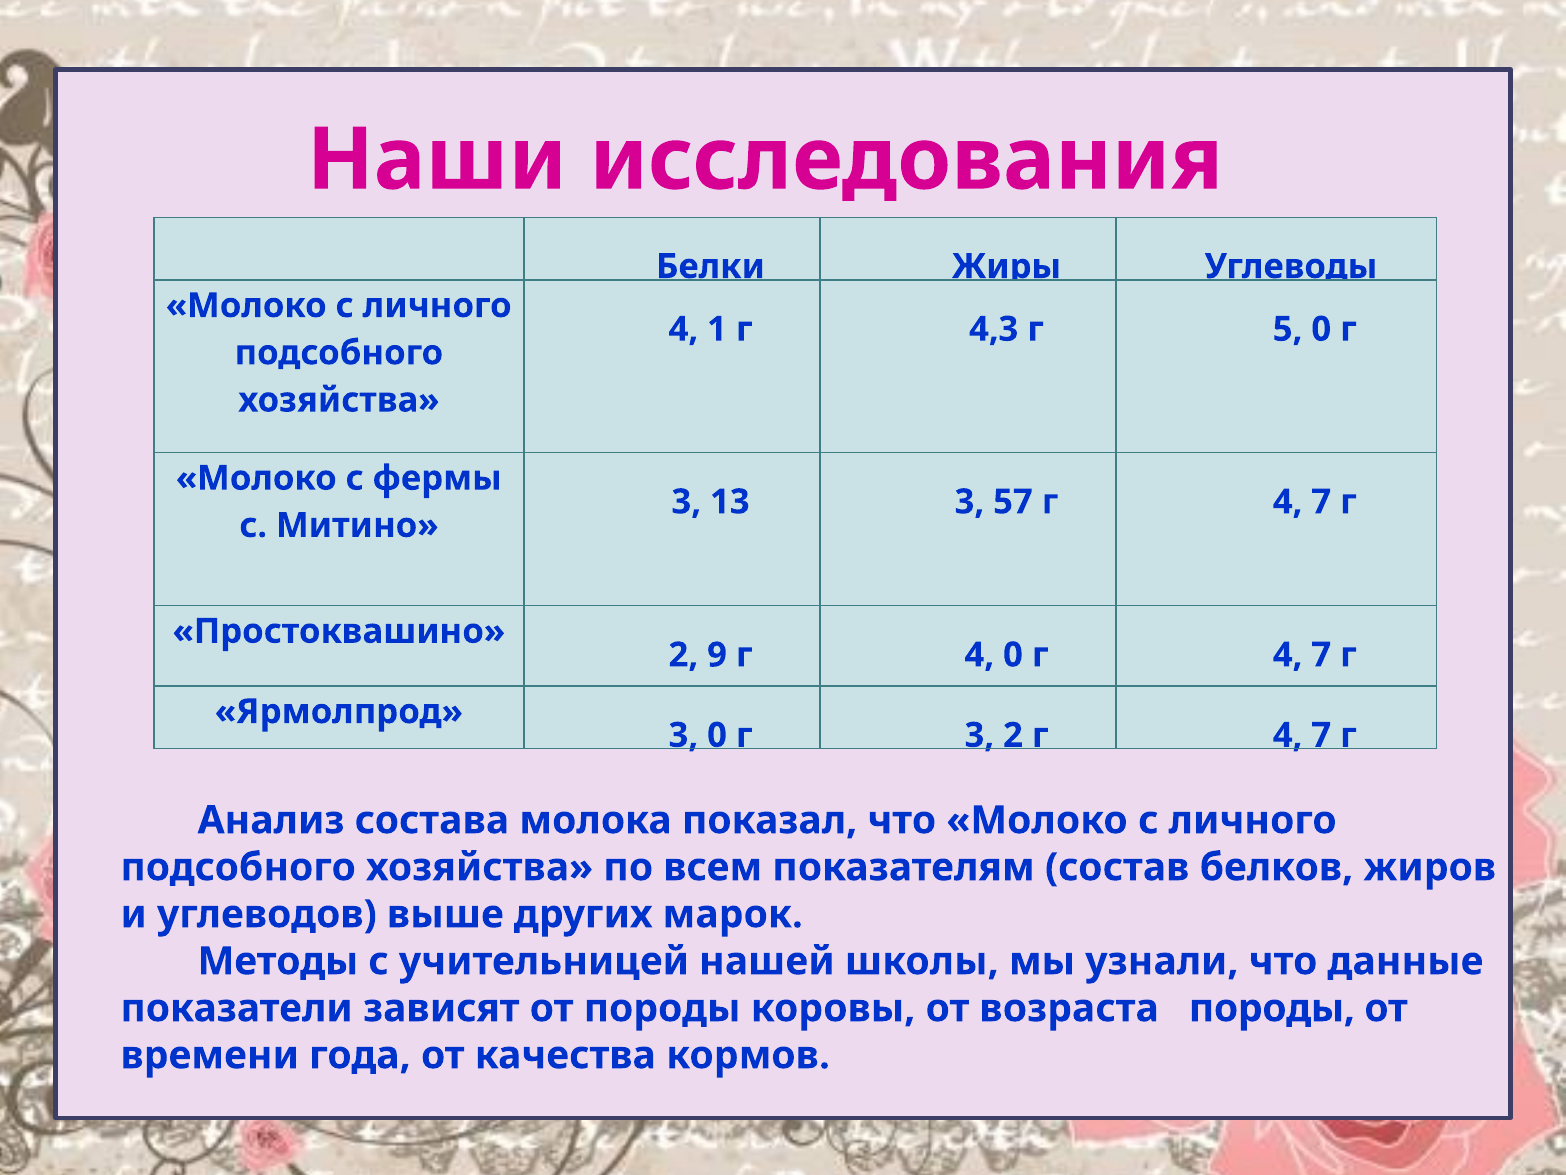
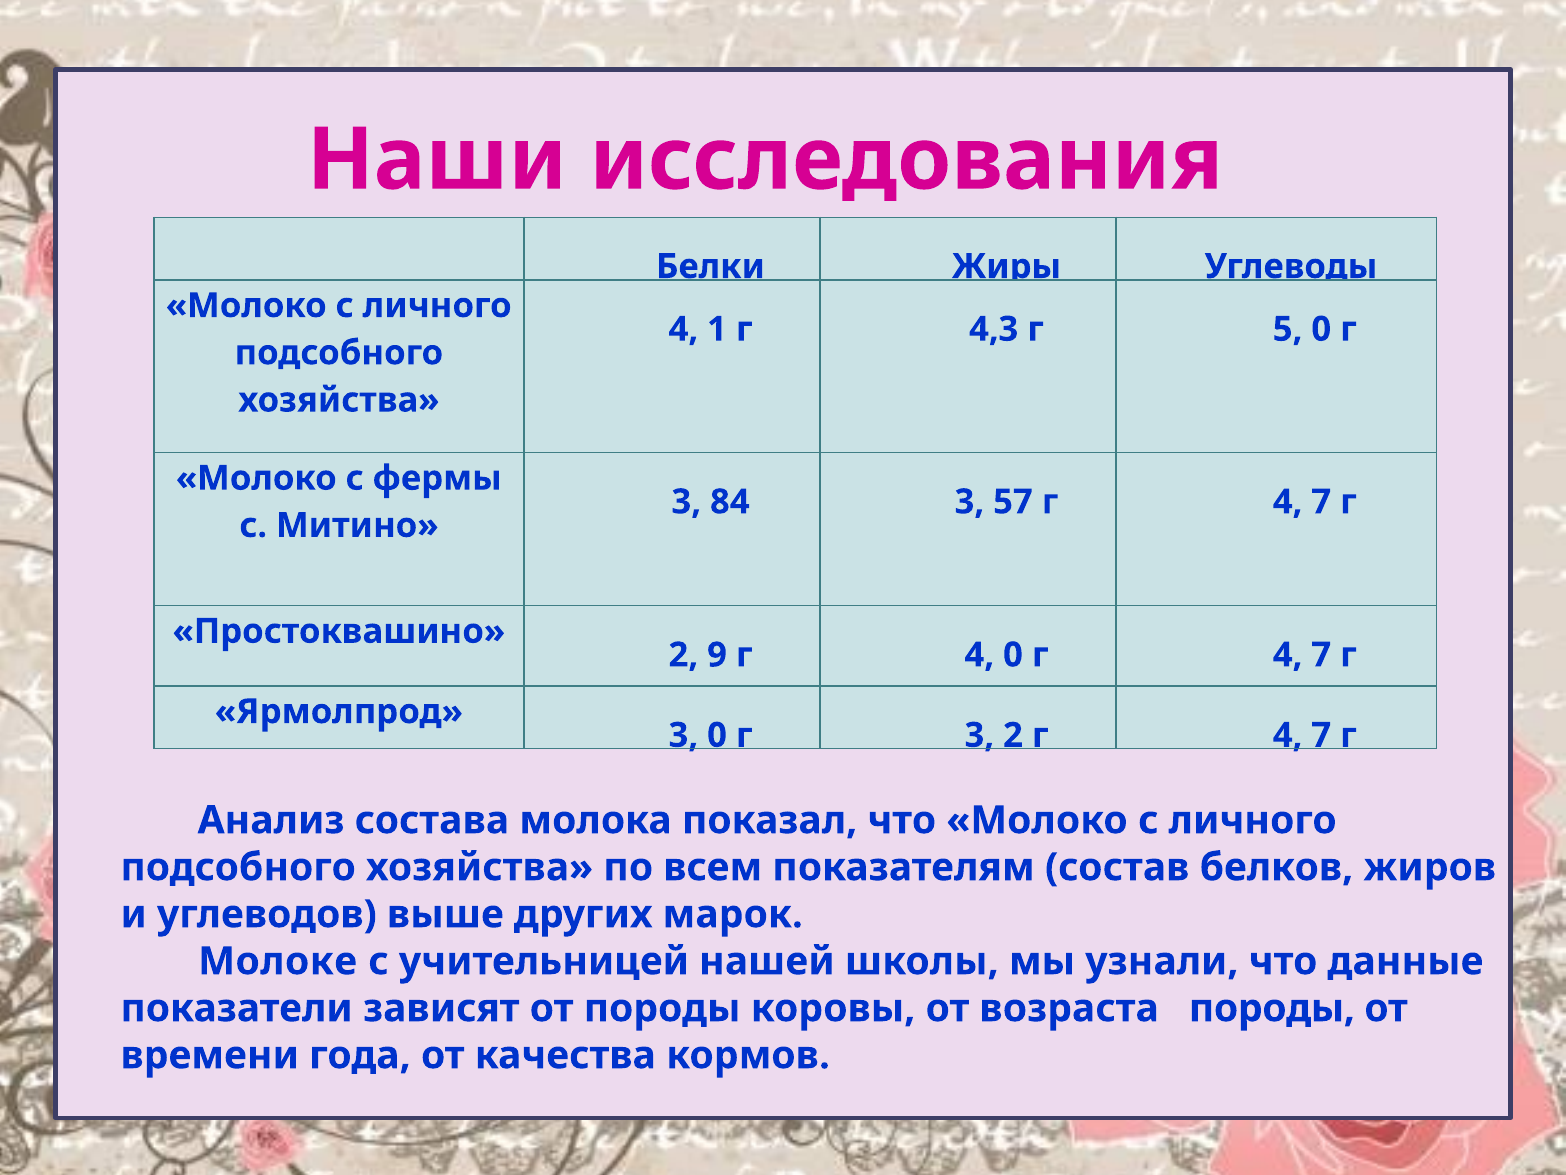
13: 13 -> 84 (730, 502)
Методы: Методы -> Молоке (278, 961)
